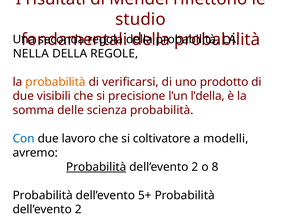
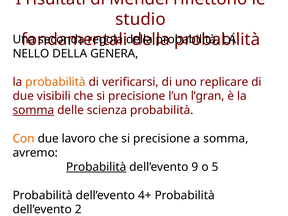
NELLA: NELLA -> NELLO (31, 54)
REGOLE: REGOLE -> GENERA (114, 54)
prodotto: prodotto -> replicare (224, 82)
l’della: l’della -> l’gran (208, 96)
somma underline: none -> present (33, 110)
Con colour: blue -> orange (24, 139)
coltivatore: coltivatore -> precisione (162, 139)
a modelli: modelli -> somma (226, 139)
2: 2 -> 9 (195, 167)
8: 8 -> 5 (215, 167)
5+: 5+ -> 4+ (145, 195)
